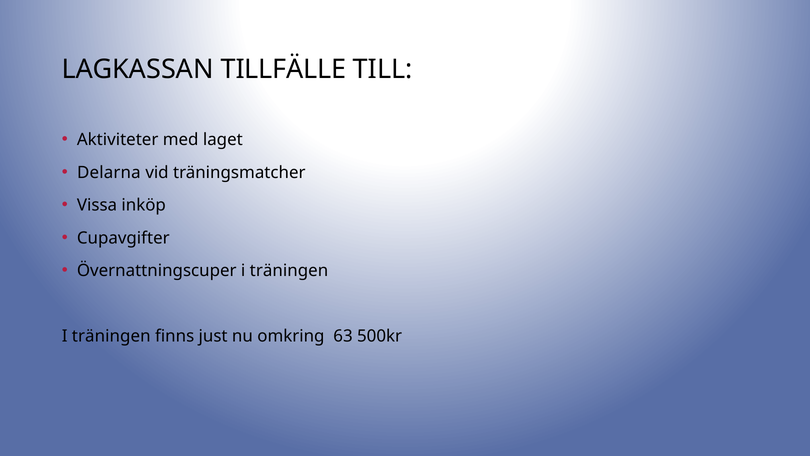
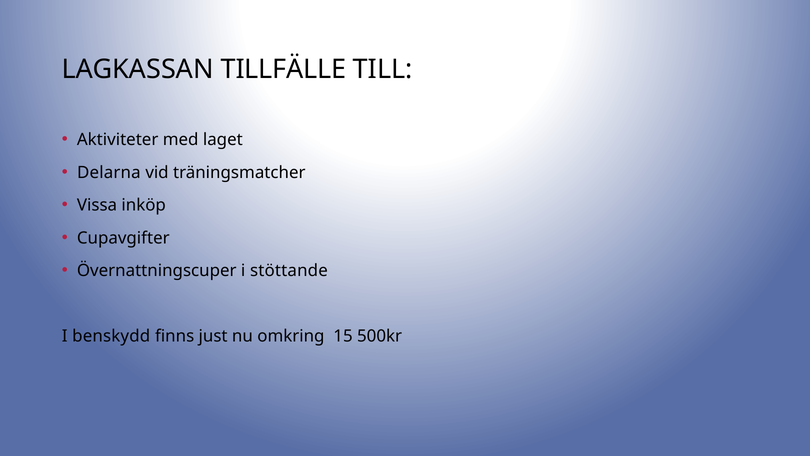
Övernattningscuper i träningen: träningen -> stöttande (289, 271)
träningen: träningen -> benskydd (111, 336)
63: 63 -> 15 (343, 336)
